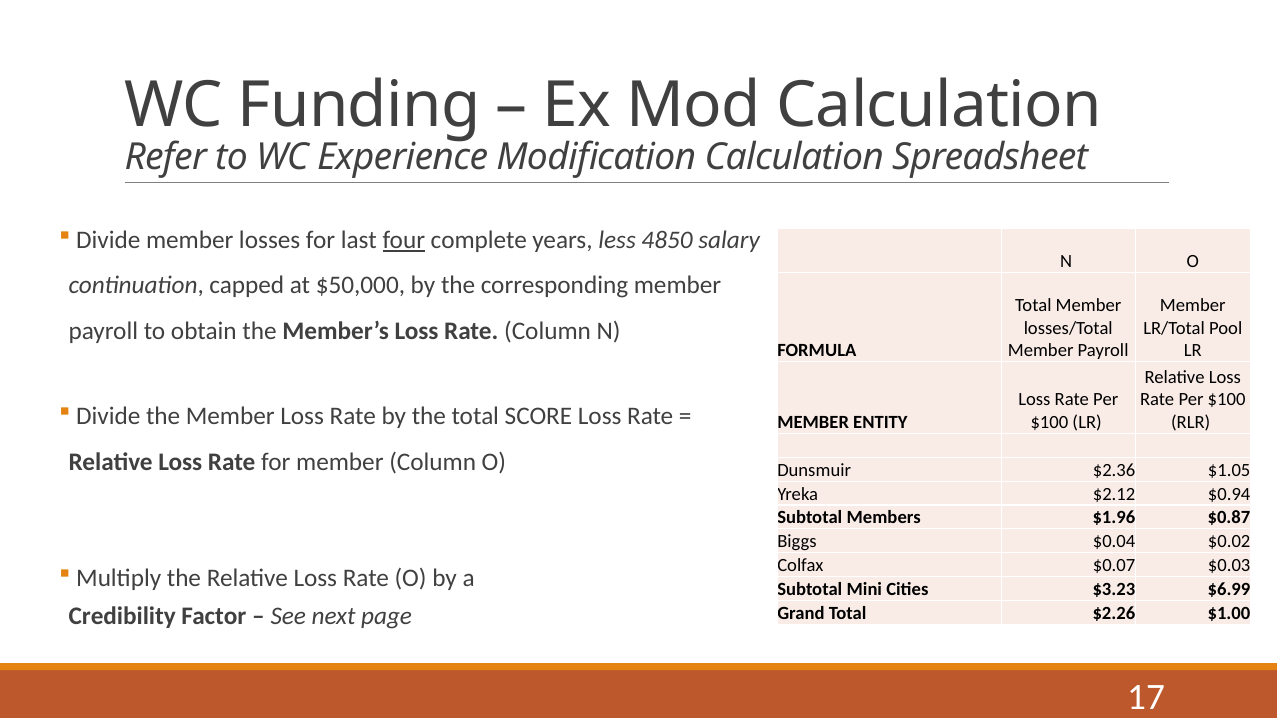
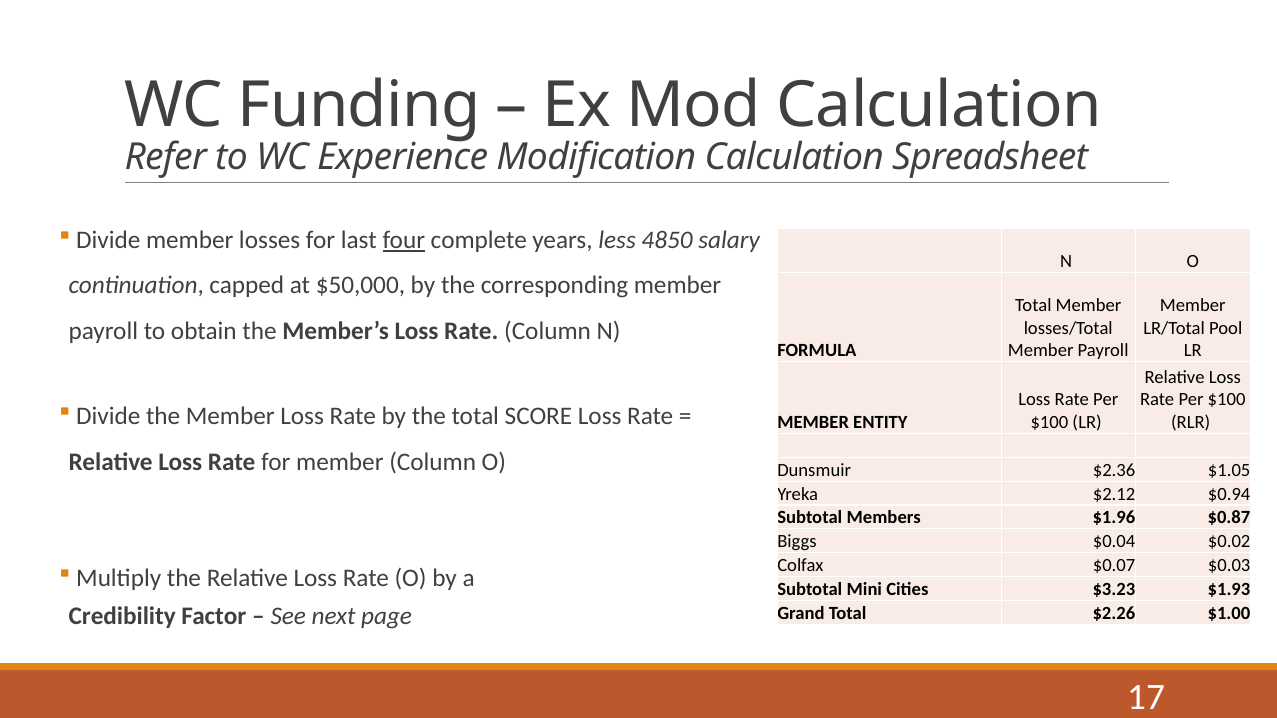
$6.99: $6.99 -> $1.93 (1229, 590)
